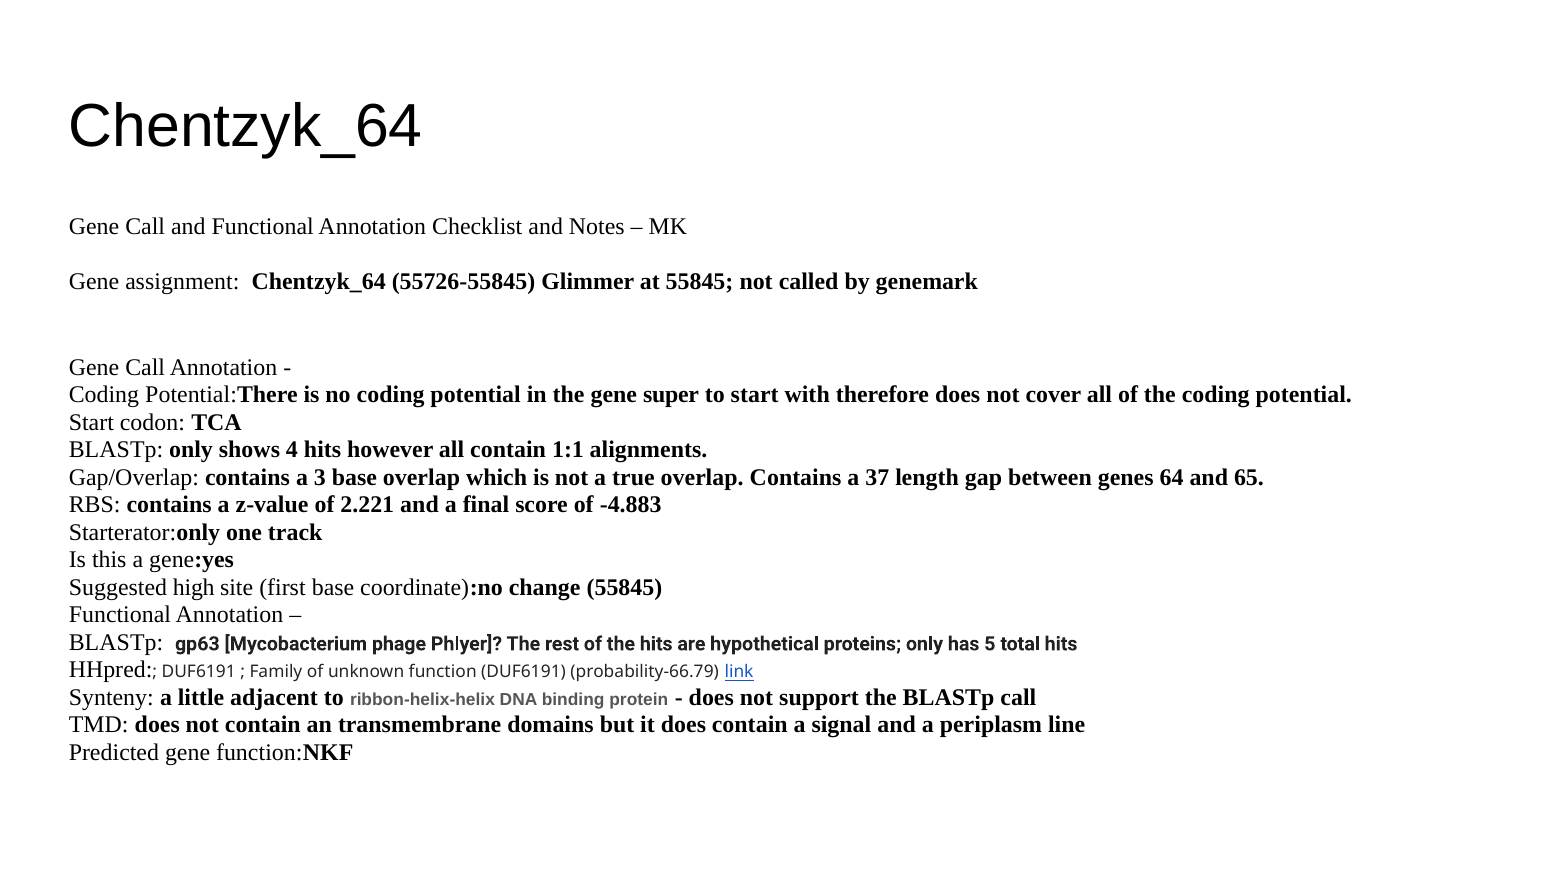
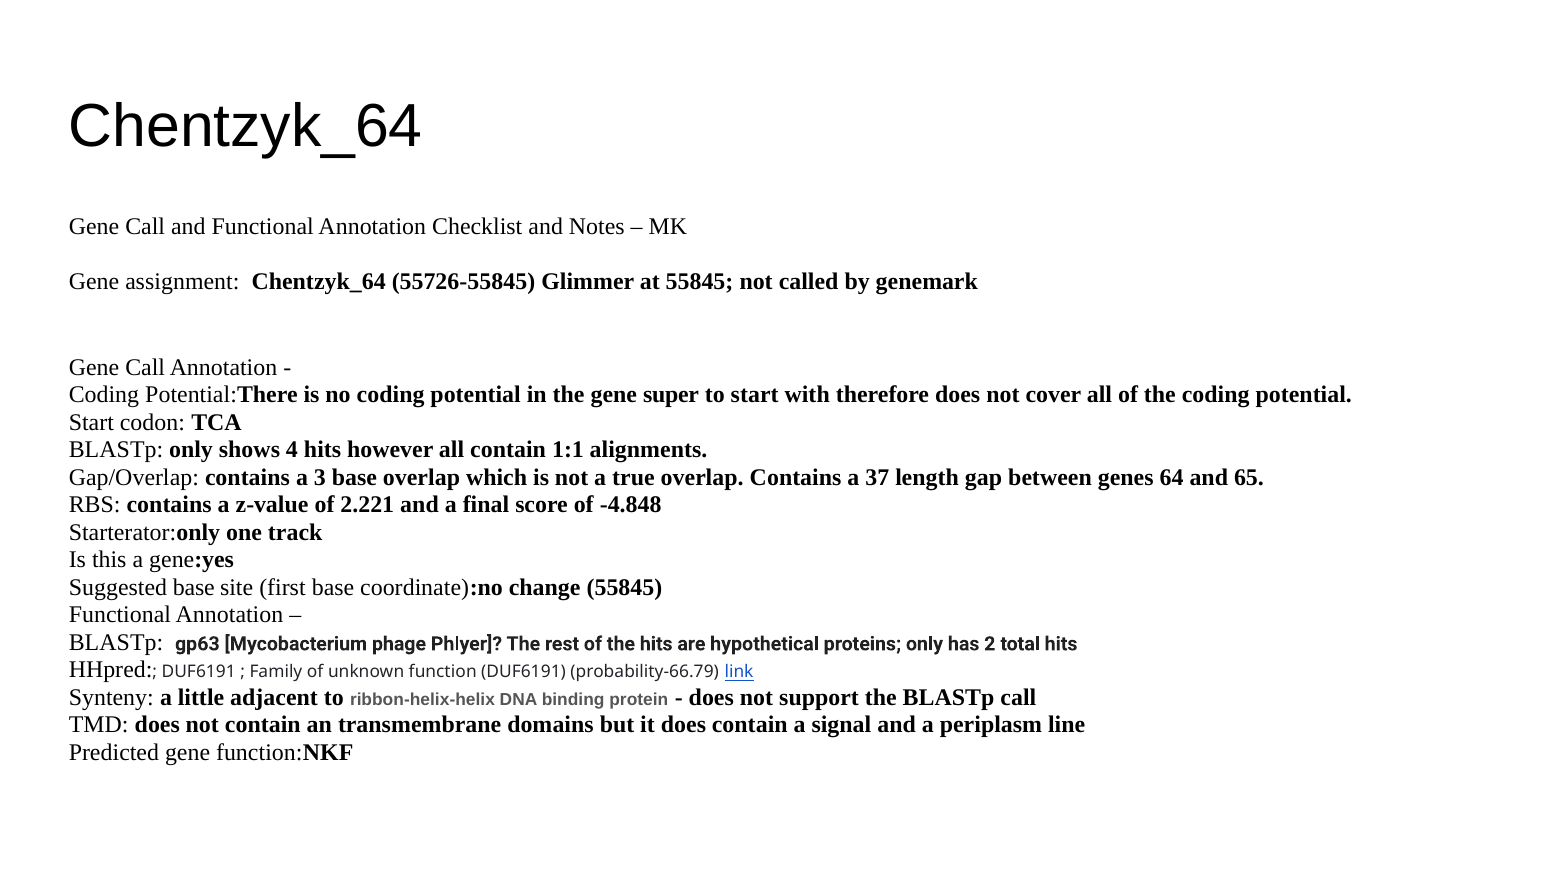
-4.883: -4.883 -> -4.848 (631, 505)
Suggested high: high -> base (194, 587)
5: 5 -> 2 (990, 644)
